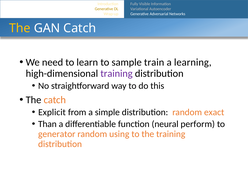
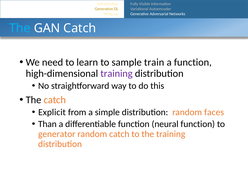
The colour: yellow -> light blue (20, 28)
a learning: learning -> function (193, 62)
exact: exact -> faces (214, 112)
neural perform: perform -> function (198, 124)
random using: using -> catch (119, 134)
